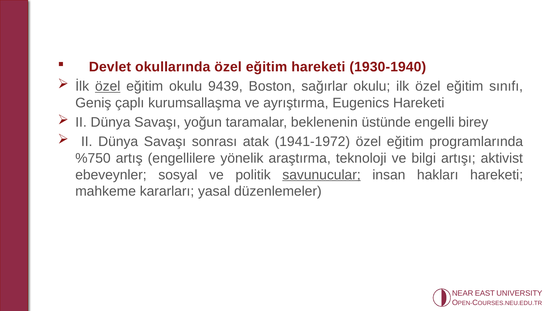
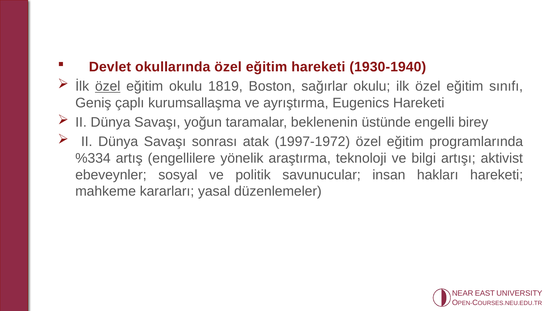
9439: 9439 -> 1819 (225, 86)
1941-1972: 1941-1972 -> 1997-1972 (312, 142)
%750: %750 -> %334 (93, 158)
savunucular underline: present -> none (322, 175)
